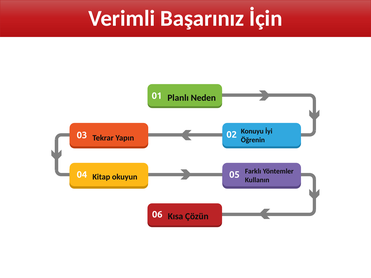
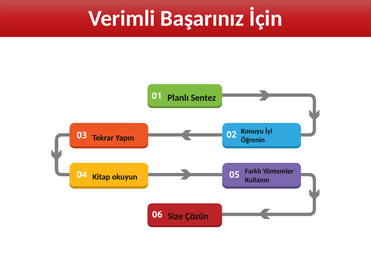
Neden: Neden -> Sentez (203, 98)
Kısa: Kısa -> Size (175, 216)
